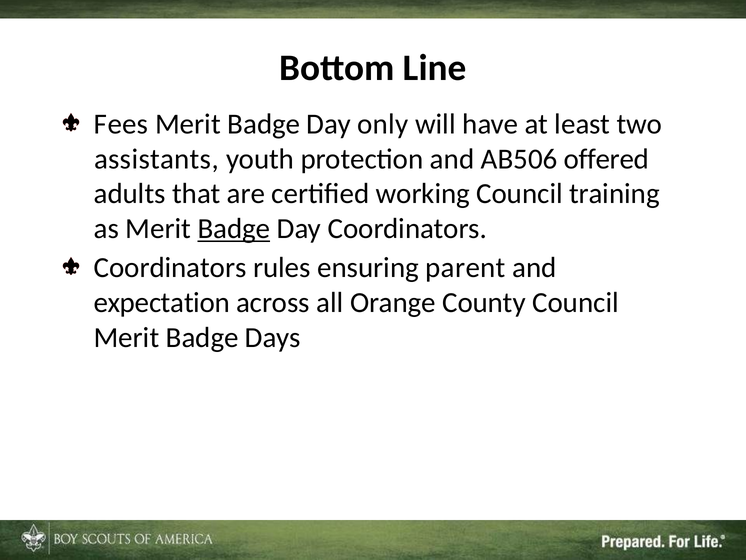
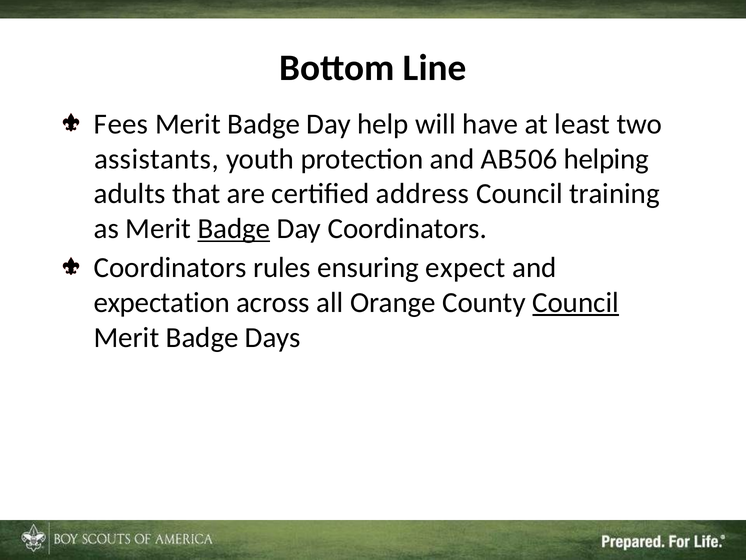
only: only -> help (383, 124)
offered: offered -> helping (606, 159)
working: working -> address (423, 194)
parent: parent -> expect (465, 268)
Council underline: none -> present (576, 302)
